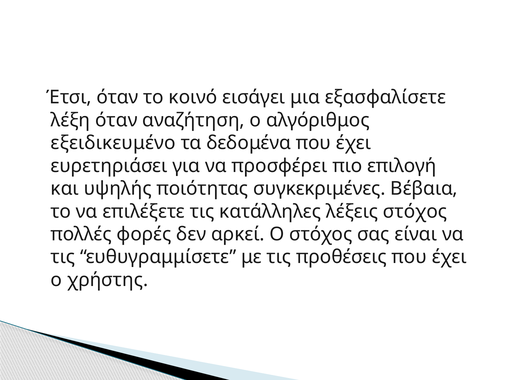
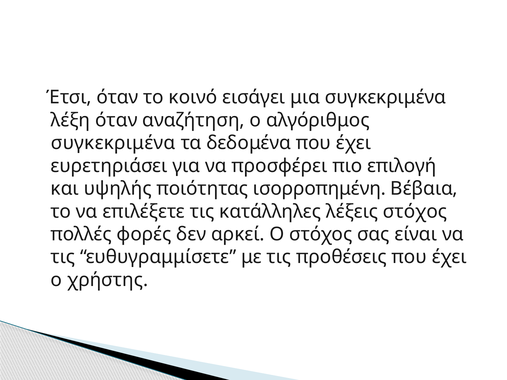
μια εξασφαλίσετε: εξασφαλίσετε -> συγκεκριμένα (385, 97)
εξειδικευμένο: εξειδικευμένο -> συγκεκριμένα (113, 143)
συγκεκριμένες: συγκεκριμένες -> ισορροπημένη (319, 189)
